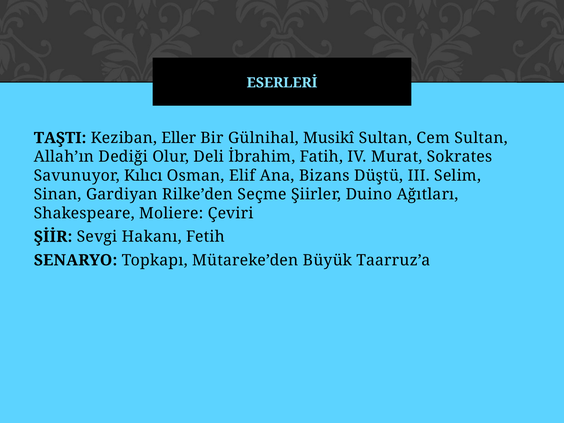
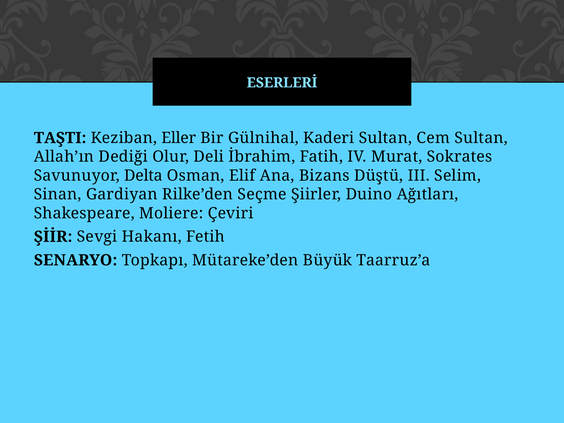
Musikî: Musikî -> Kaderi (329, 138)
Kılıcı: Kılıcı -> Delta (143, 176)
